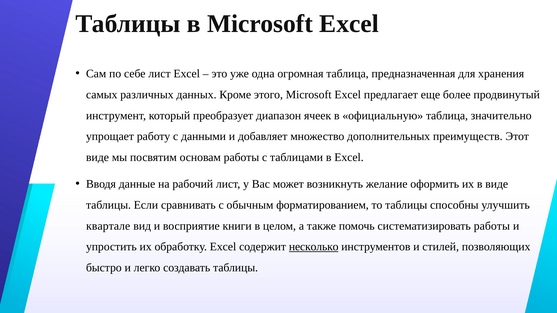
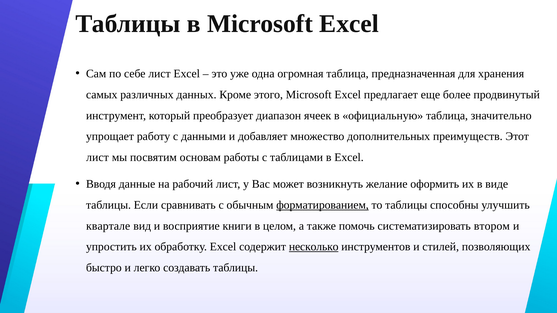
виде: виде -> лист (97, 158)
форматированием underline: none -> present (322, 205)
систематизировать работы: работы -> втором (492, 226)
